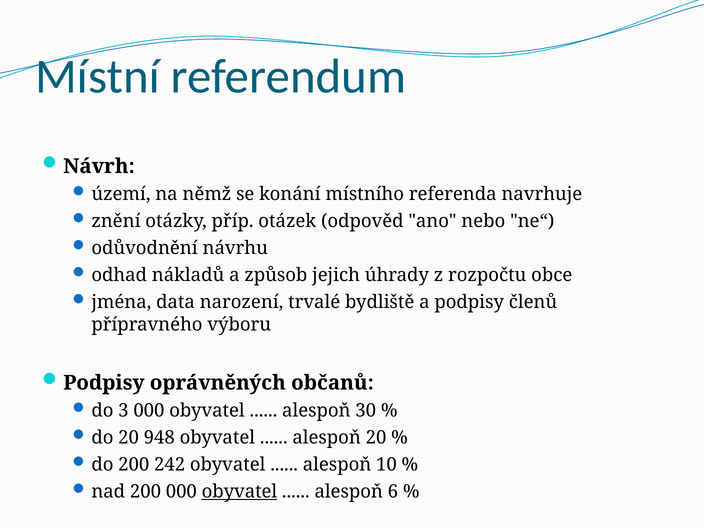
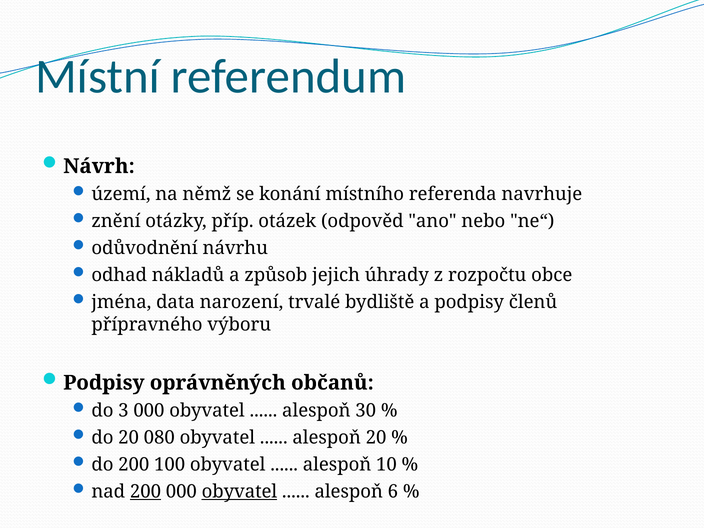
948: 948 -> 080 (159, 438)
242: 242 -> 100 (170, 465)
200 underline: none -> present (145, 492)
